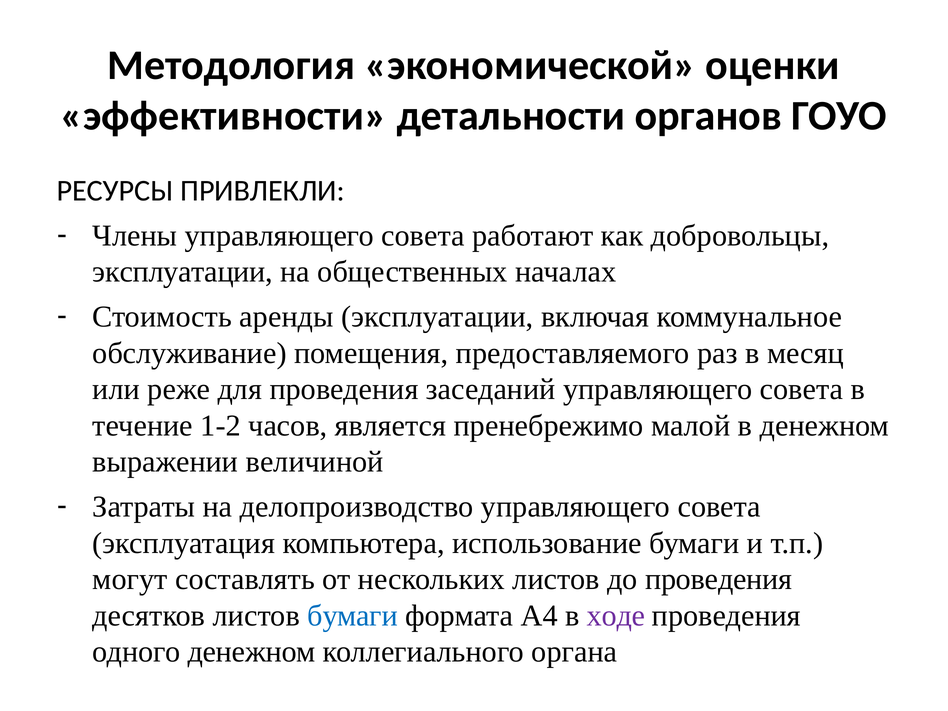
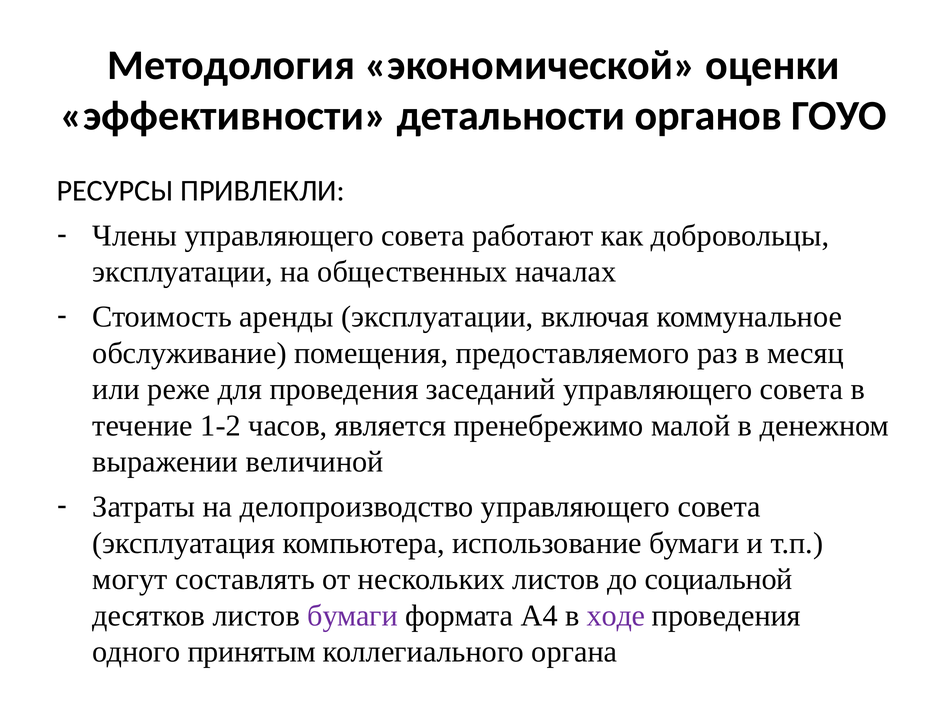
до проведения: проведения -> социальной (719, 579)
бумаги colour: blue -> purple (353, 616)
одного денежном: денежном -> принятым (252, 652)
